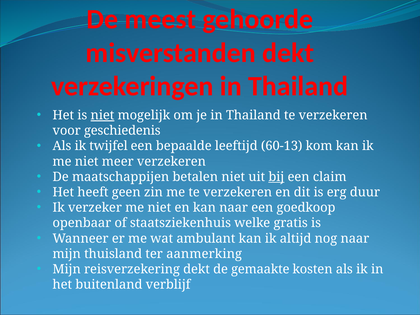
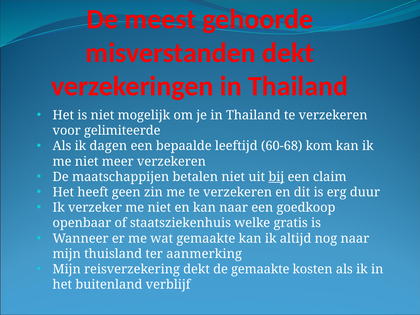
niet underline: present -> none (102, 115)
geschiedenis: geschiedenis -> gelimiteerde (122, 131)
twijfel: twijfel -> dagen (108, 146)
60-13: 60-13 -> 60-68 (282, 146)
wat ambulant: ambulant -> gemaakte (206, 238)
